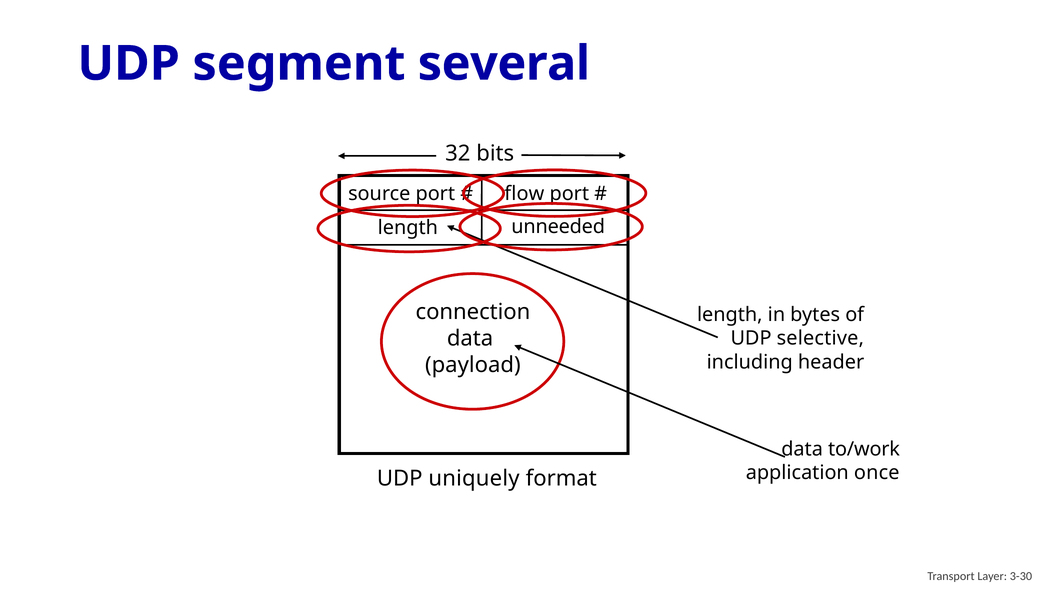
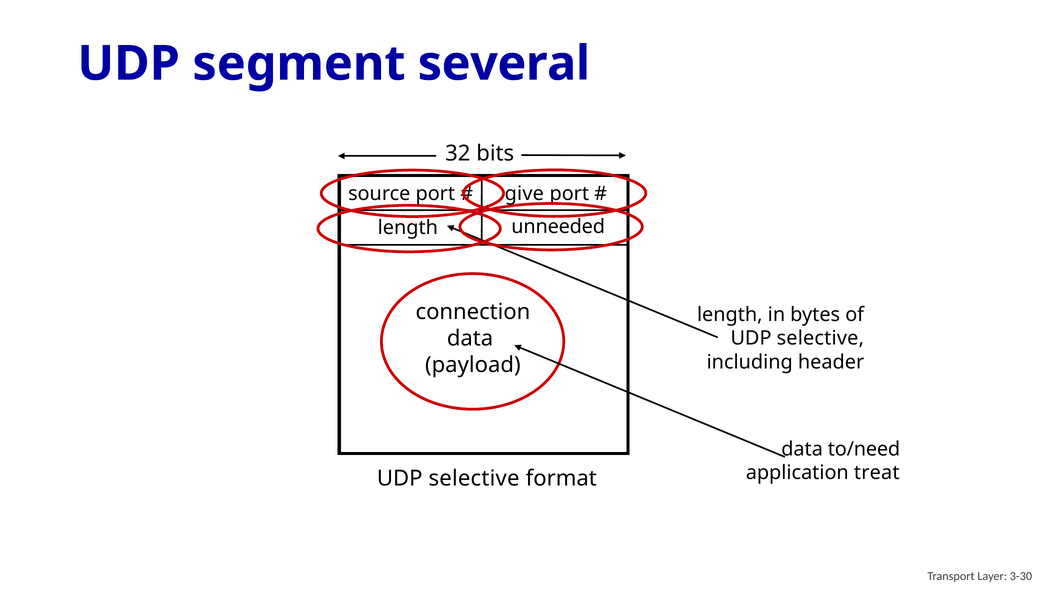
flow: flow -> give (524, 194)
to/work: to/work -> to/need (864, 449)
once: once -> treat (877, 473)
uniquely: uniquely -> selective (474, 479)
